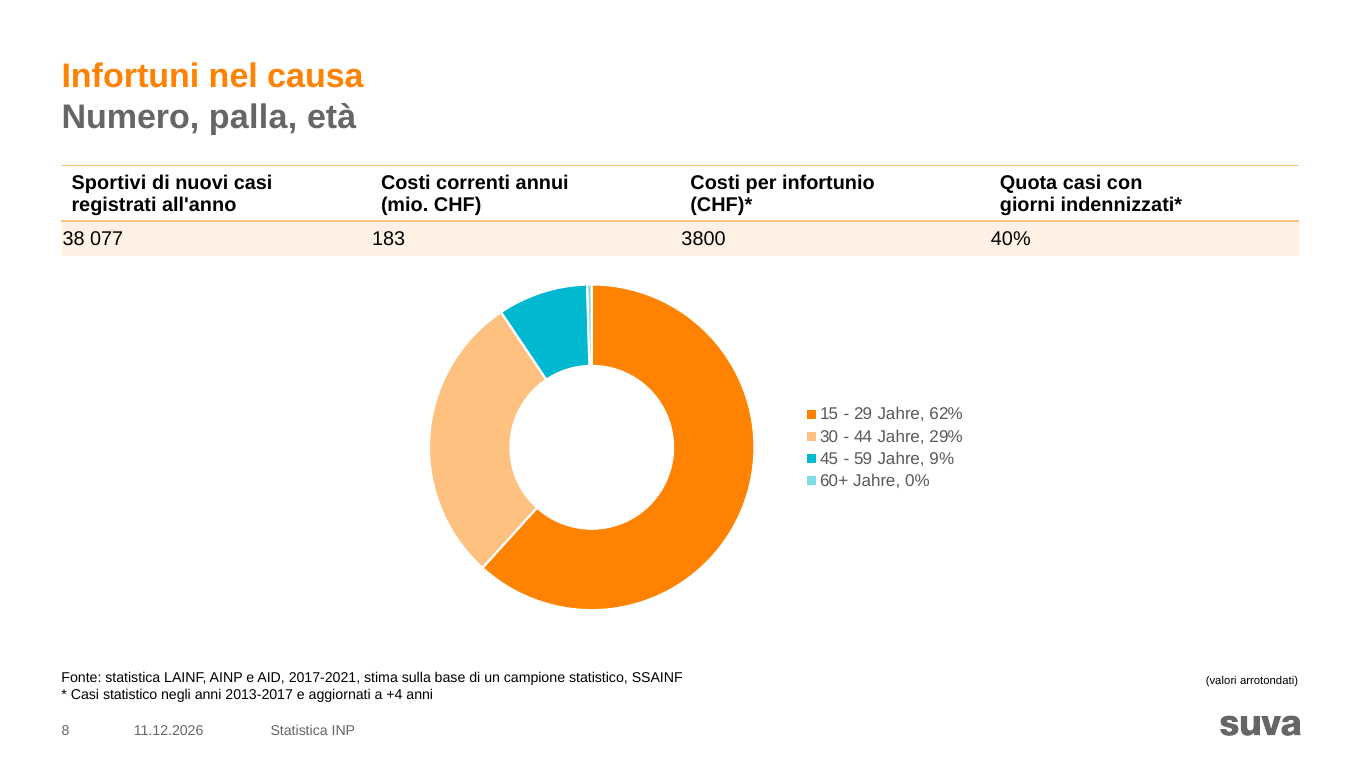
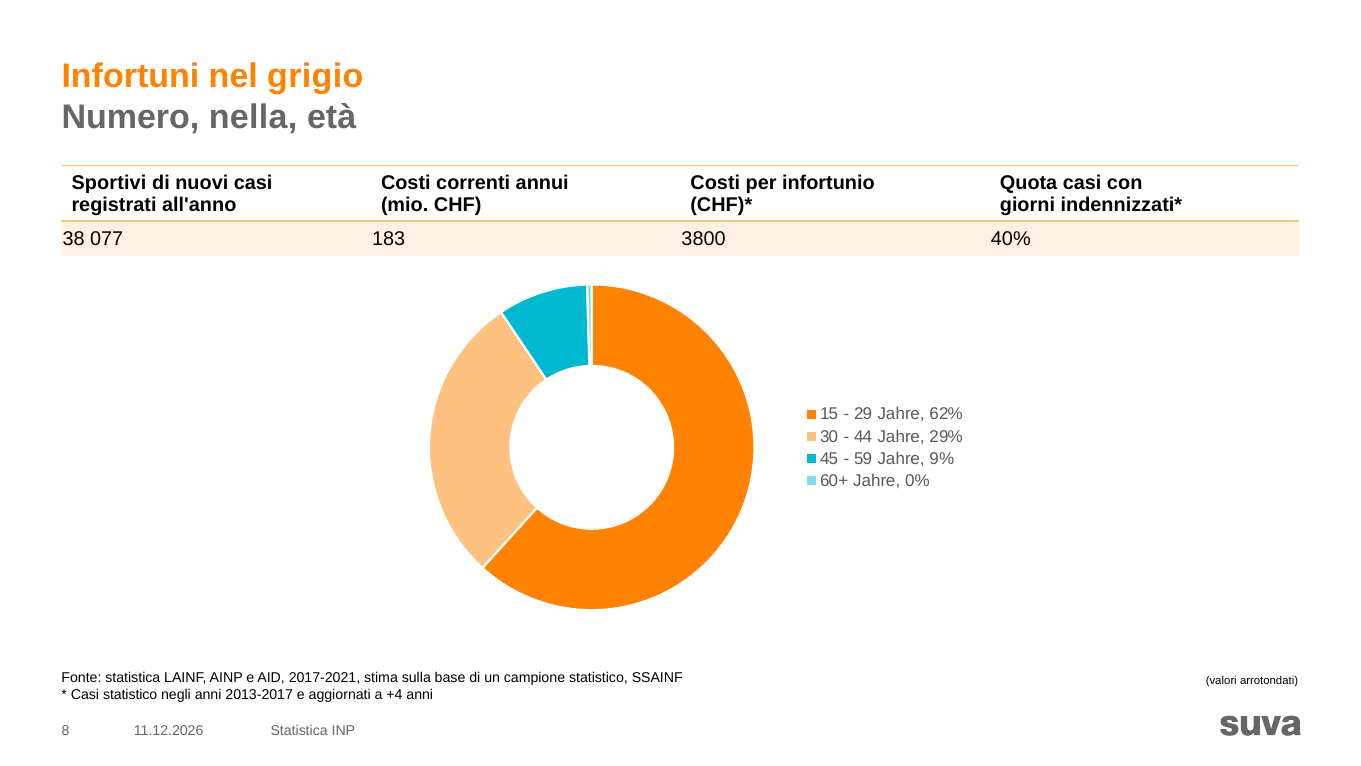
causa: causa -> grigio (315, 76)
palla: palla -> nella (253, 117)
